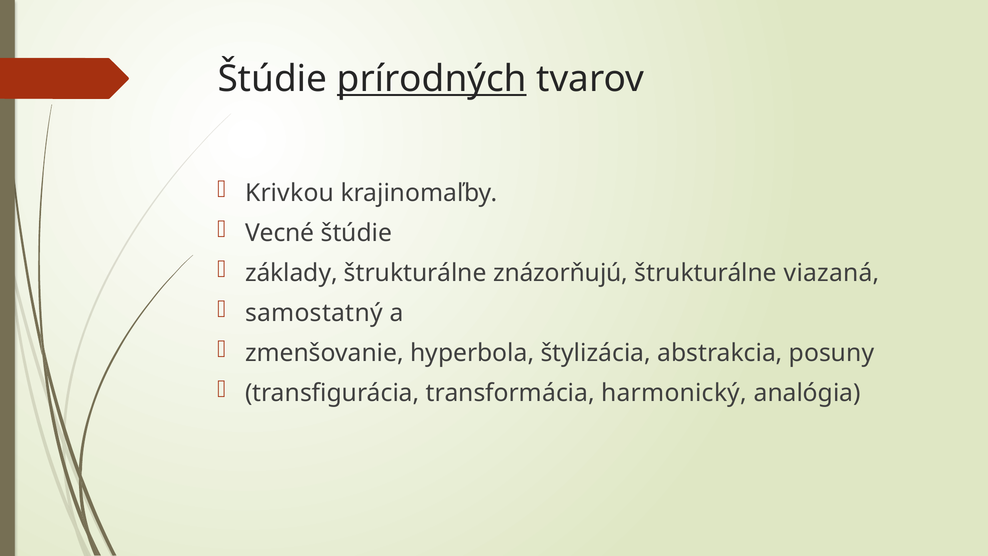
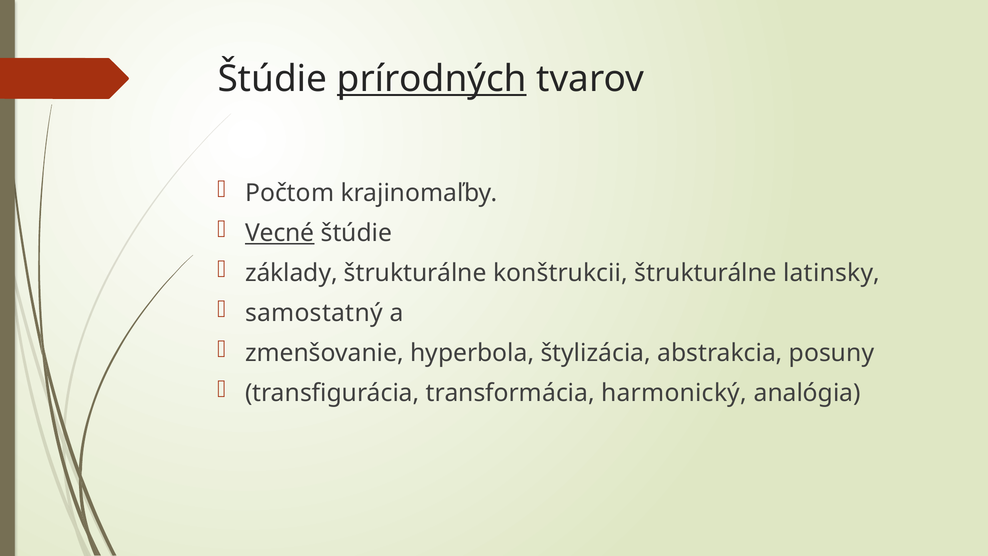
Krivkou: Krivkou -> Počtom (290, 193)
Vecné underline: none -> present (280, 233)
znázorňujú: znázorňujú -> konštrukcii (560, 273)
viazaná: viazaná -> latinsky (832, 273)
